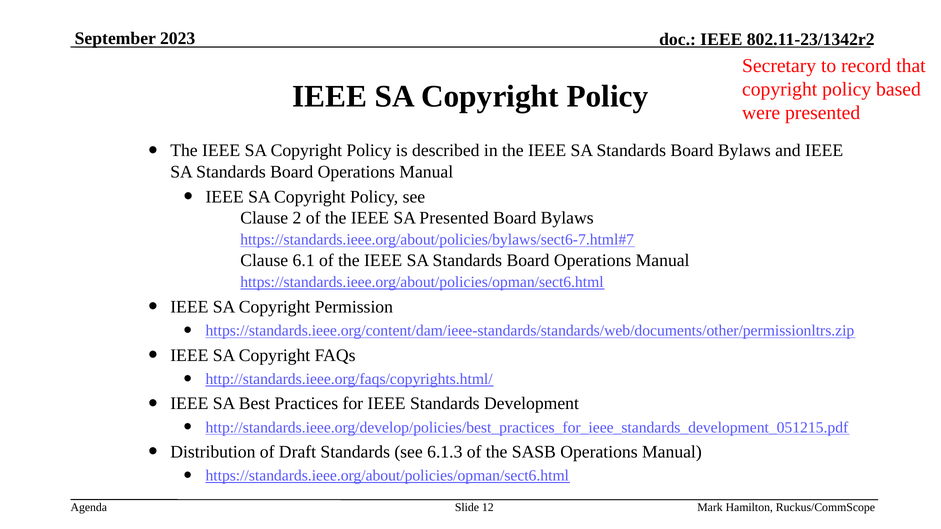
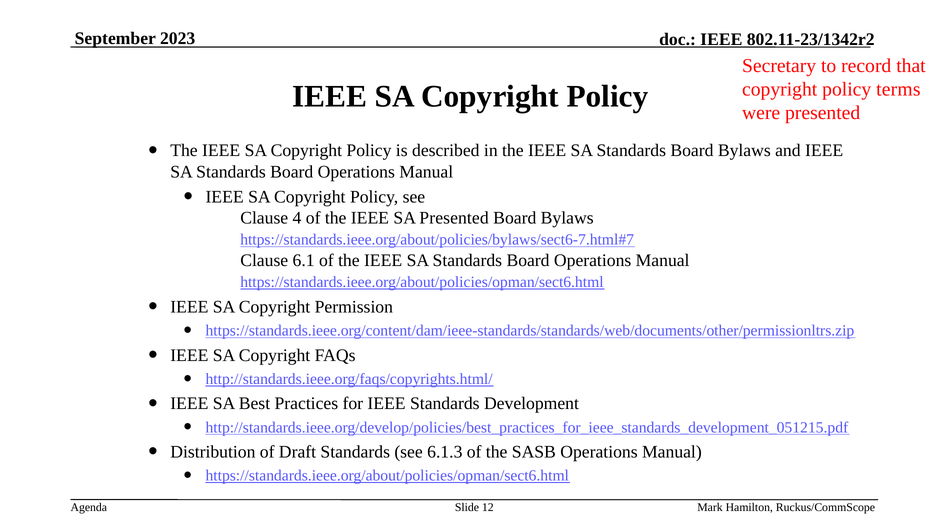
based: based -> terms (898, 90)
2: 2 -> 4 (297, 218)
